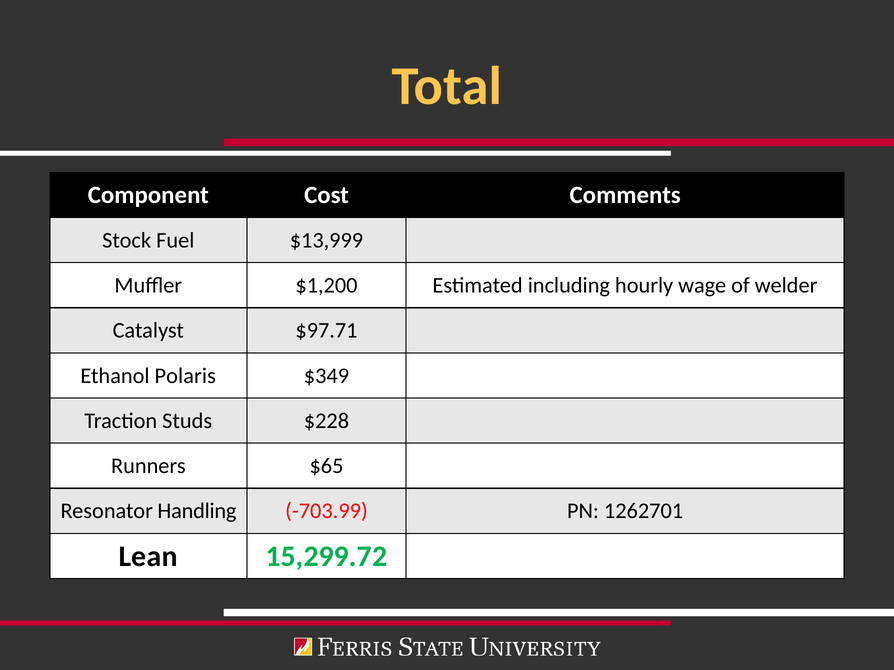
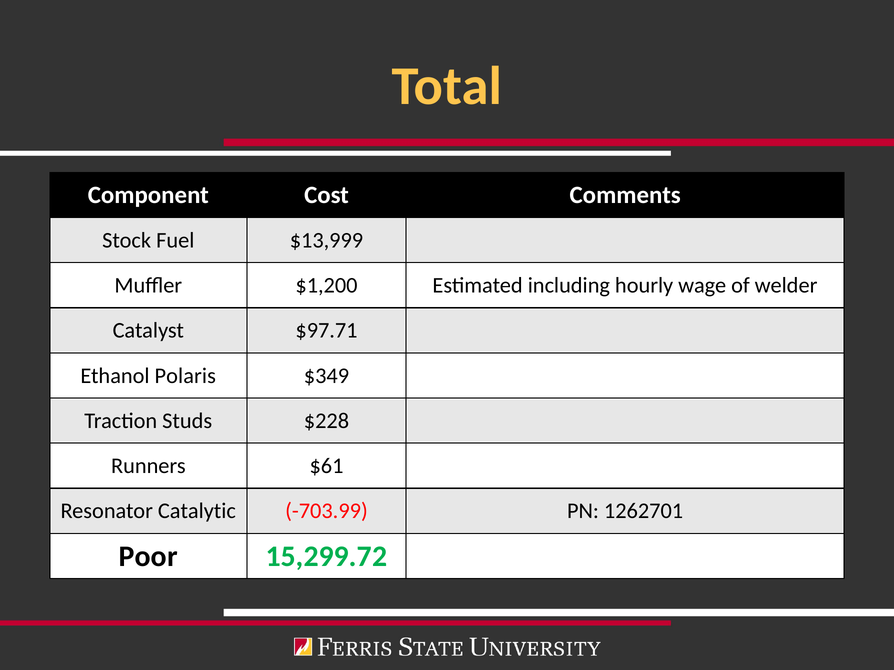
$65: $65 -> $61 (326, 466)
Handling: Handling -> Catalytic (197, 511)
Lean: Lean -> Poor (148, 557)
